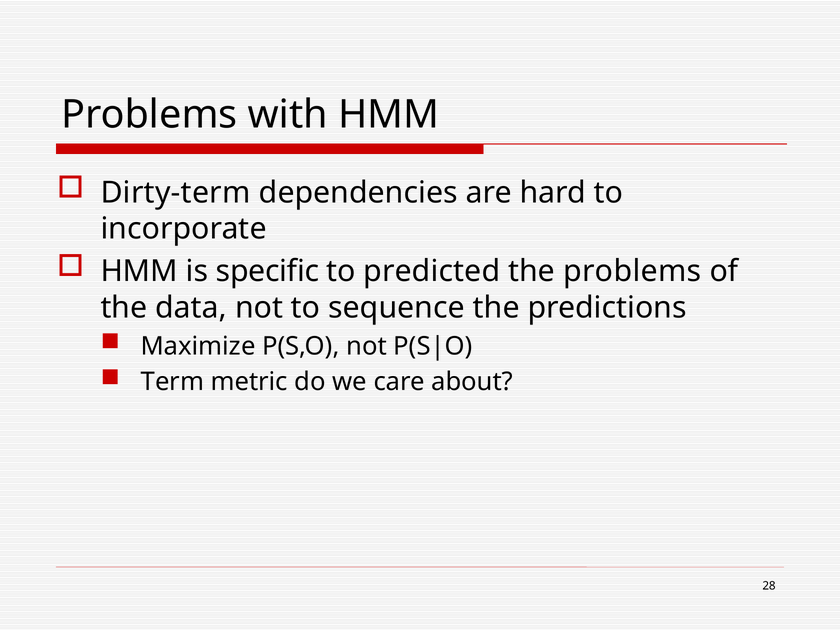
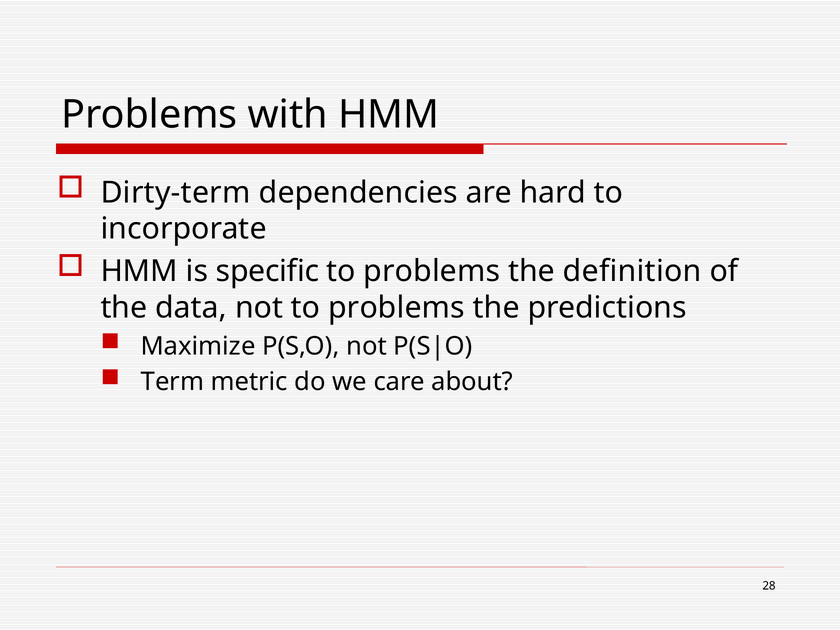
predicted: predicted -> problems (432, 271)
the problems: problems -> definition (632, 271)
not to sequence: sequence -> problems (397, 308)
